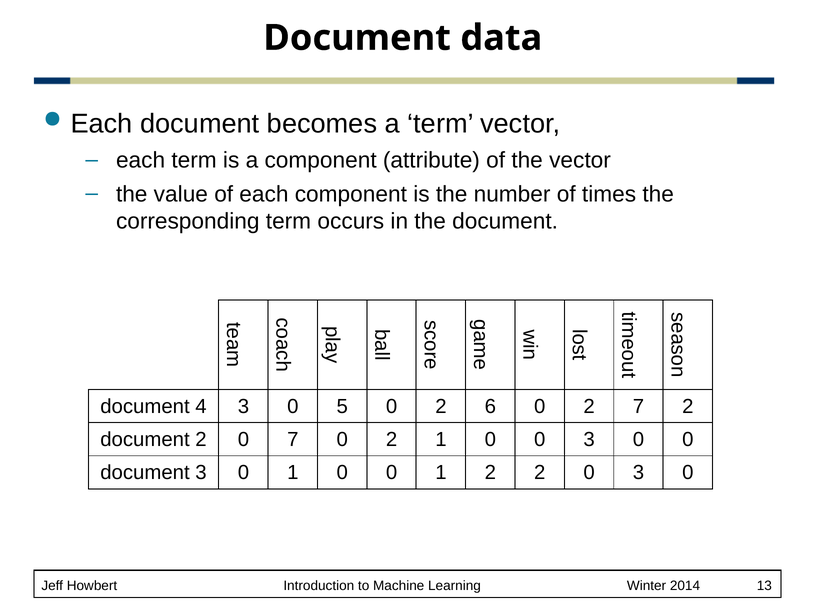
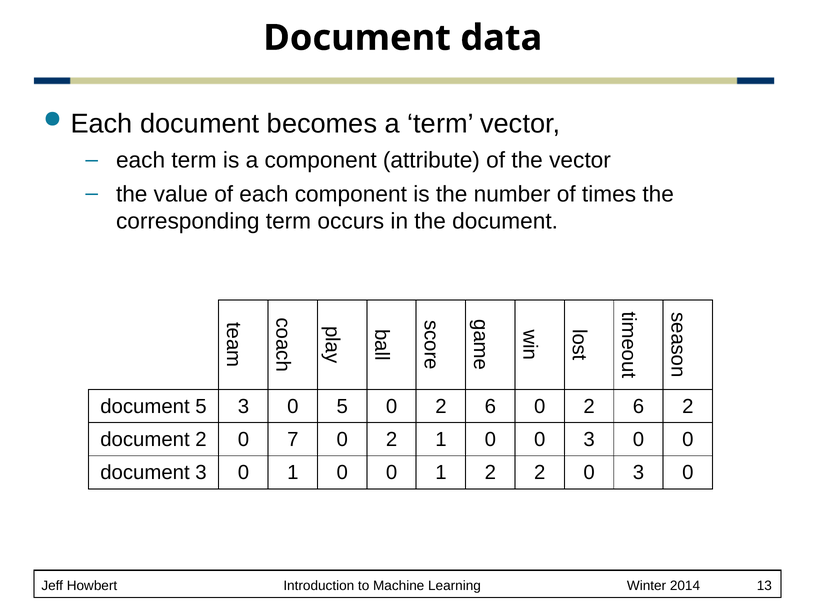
document 4: 4 -> 5 (201, 407)
6 0 2 7: 7 -> 6 (638, 407)
